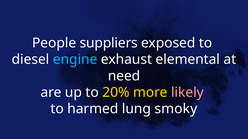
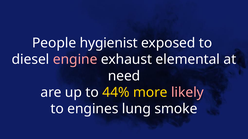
suppliers: suppliers -> hygienist (109, 43)
engine colour: light blue -> pink (75, 60)
20%: 20% -> 44% (116, 93)
harmed: harmed -> engines (93, 109)
smoky: smoky -> smoke (176, 109)
